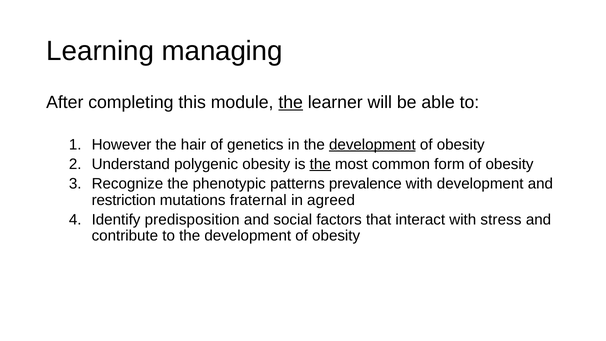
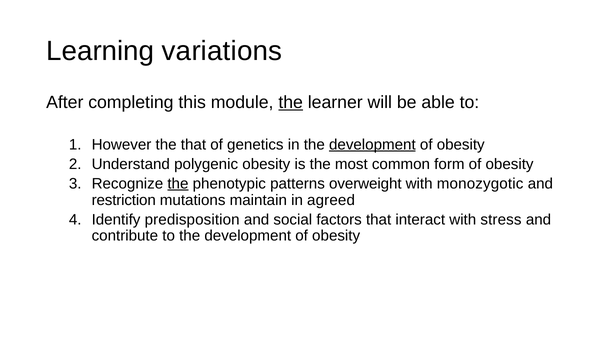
managing: managing -> variations (222, 51)
the hair: hair -> that (193, 145)
the underline: present -> none (320, 164)
the underline: none -> present (178, 184)
prevalence: prevalence -> overweight (365, 184)
with development: development -> monozygotic (480, 184)
fraternal: fraternal -> maintain (258, 200)
